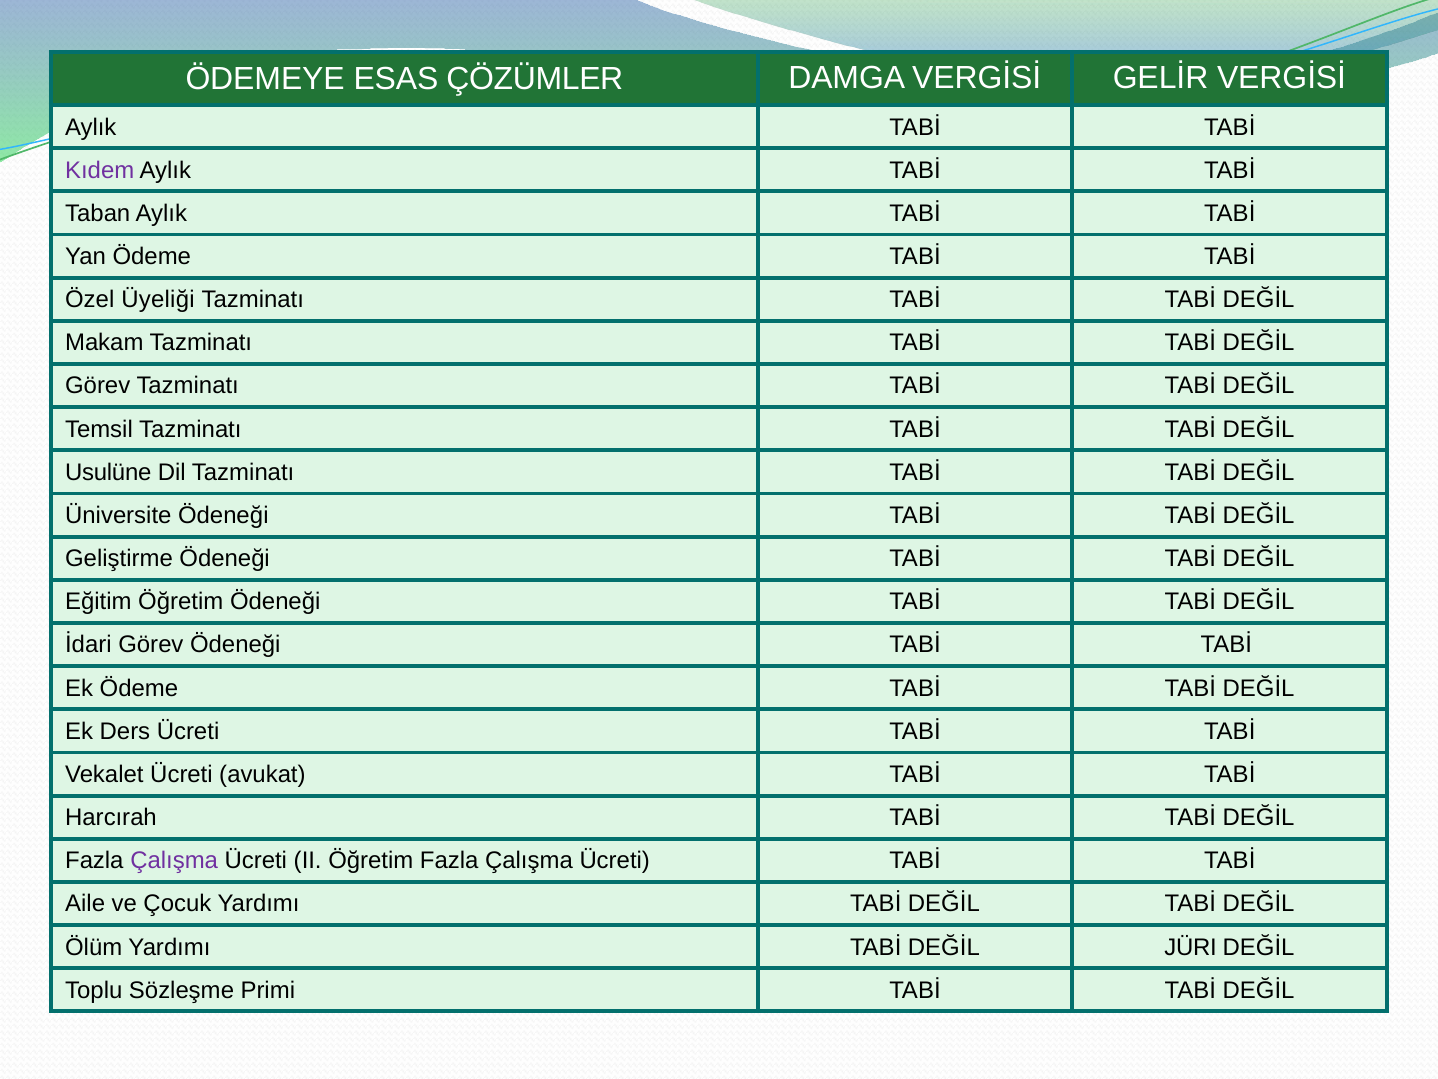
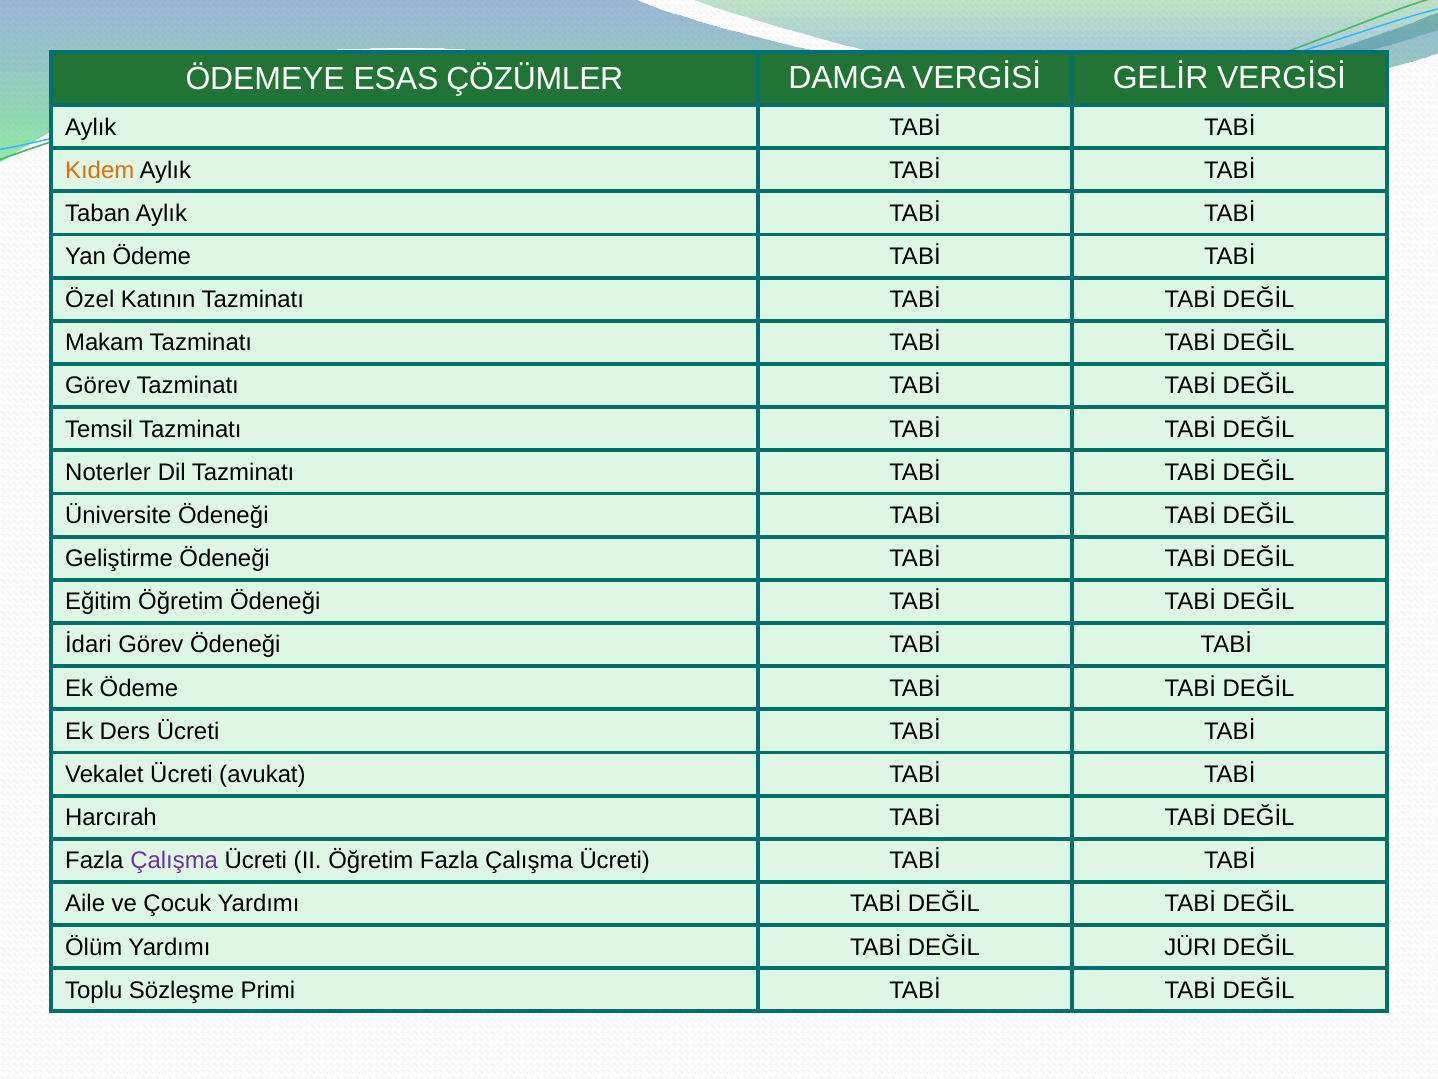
Kıdem colour: purple -> orange (100, 170)
Üyeliği: Üyeliği -> Katının (158, 300)
Usulüne: Usulüne -> Noterler (108, 472)
